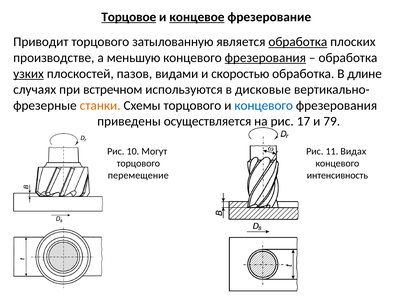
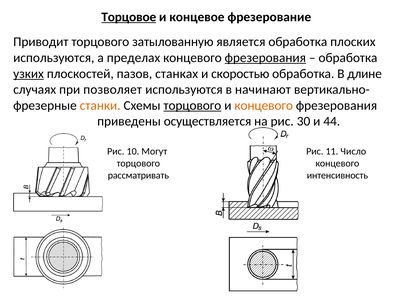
концевое underline: present -> none (197, 17)
обработка underline: present -> none (298, 42)
производстве: производстве -> используются (54, 58)
меньшую: меньшую -> пределах (134, 58)
видами: видами -> станках (177, 74)
встречном: встречном -> позволяет (113, 90)
дисковые: дисковые -> начинают (263, 90)
торцового underline: none -> present (192, 106)
концевого colour: blue -> orange (264, 106)
17: 17 -> 30 (304, 122)
79: 79 -> 44 (332, 122)
Видах: Видах -> Число (353, 152)
перемещение: перемещение -> рассматривать (138, 176)
